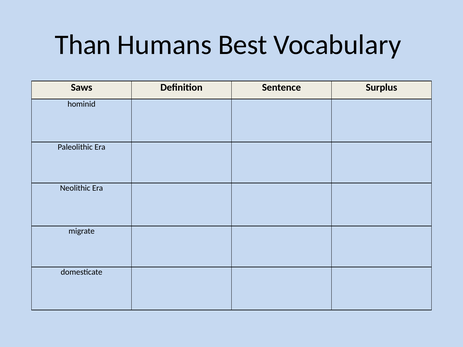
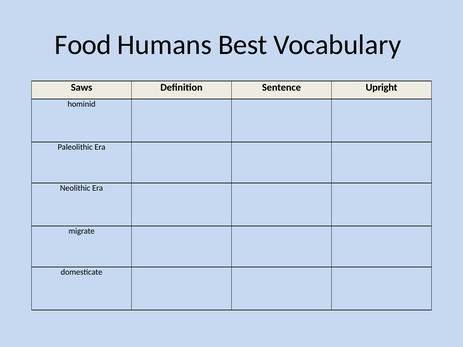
Than: Than -> Food (83, 45)
Surplus: Surplus -> Upright (382, 87)
